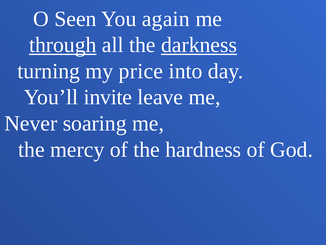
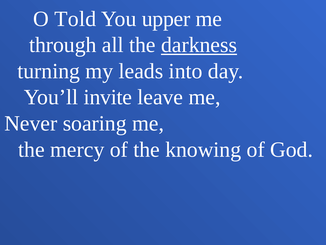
Seen: Seen -> Told (75, 19)
again: again -> upper (166, 19)
through underline: present -> none (63, 45)
price: price -> leads (141, 71)
hardness: hardness -> knowing (203, 149)
